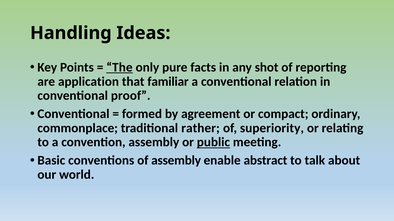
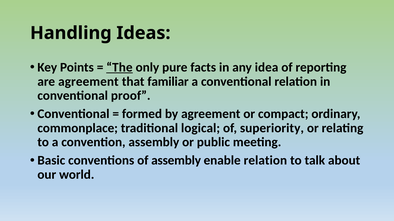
shot: shot -> idea (267, 67)
are application: application -> agreement (88, 82)
rather: rather -> logical (201, 128)
public underline: present -> none (213, 143)
enable abstract: abstract -> relation (265, 161)
